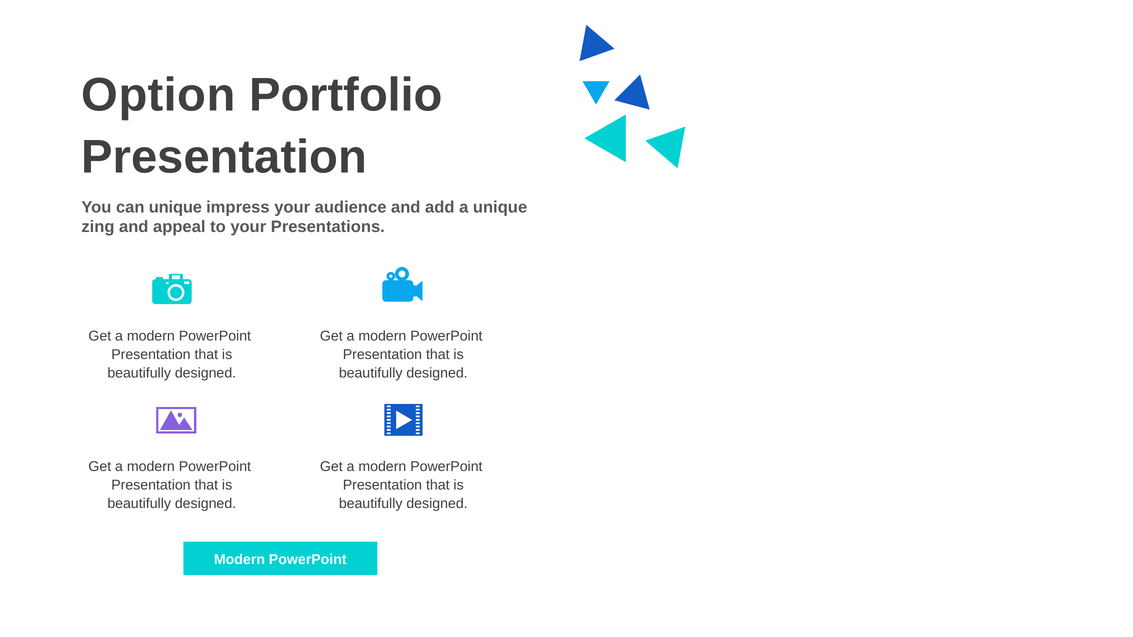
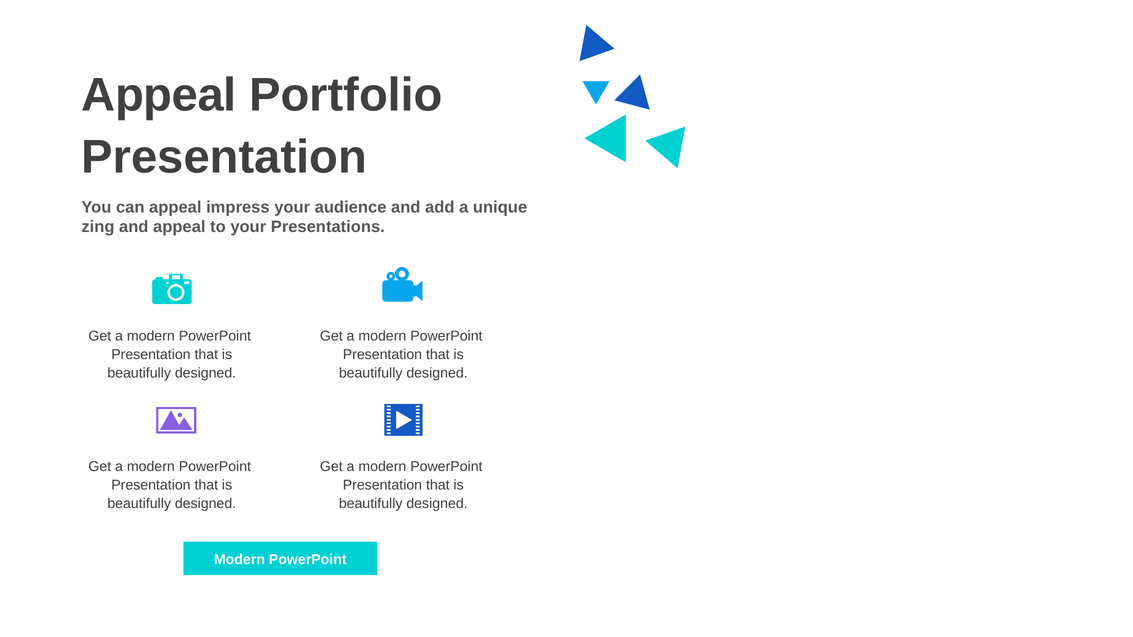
Option: Option -> Appeal (159, 95)
can unique: unique -> appeal (175, 207)
